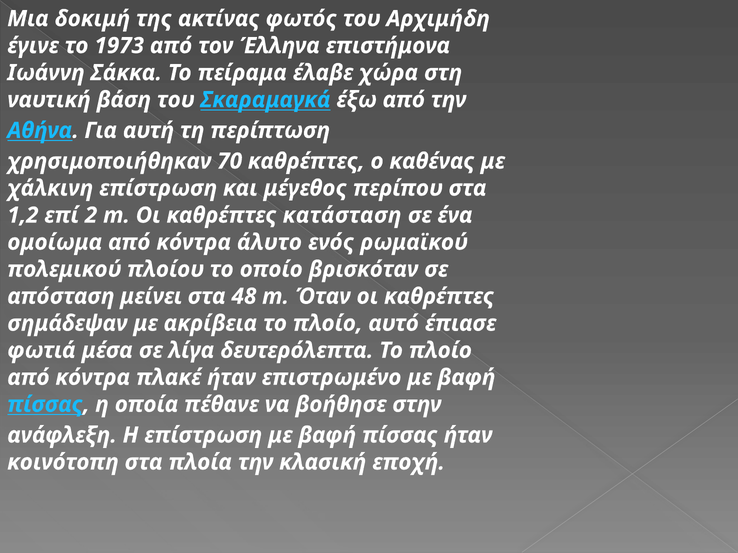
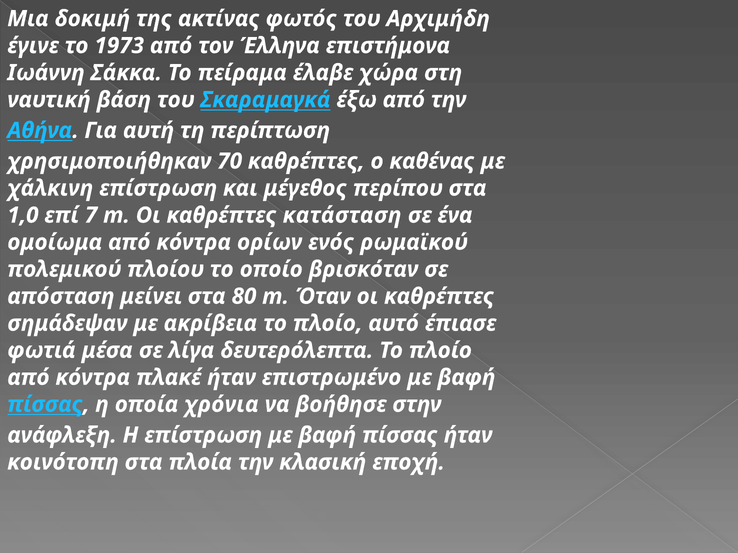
1,2: 1,2 -> 1,0 (23, 215)
2: 2 -> 7 (91, 215)
άλυτο: άλυτο -> ορίων (270, 242)
48: 48 -> 80 (244, 297)
πέθανε: πέθανε -> χρόνια (222, 405)
